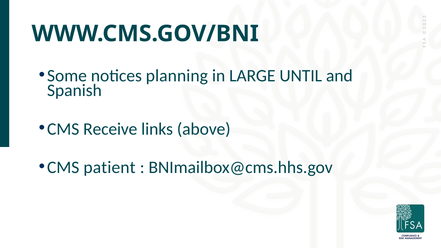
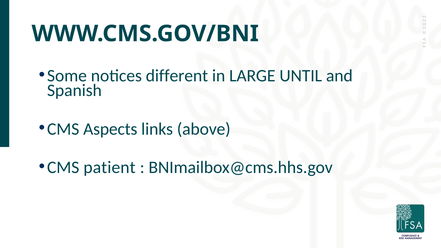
planning: planning -> different (177, 76)
Receive: Receive -> Aspects (110, 129)
